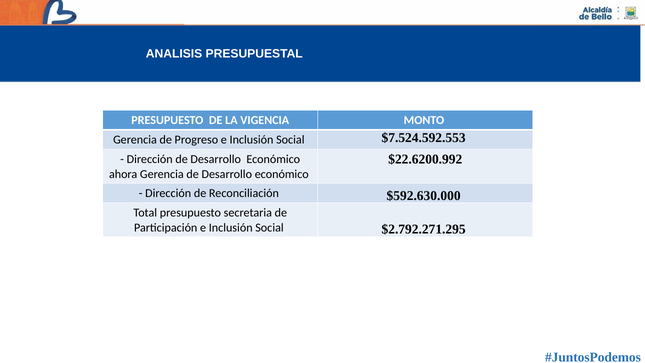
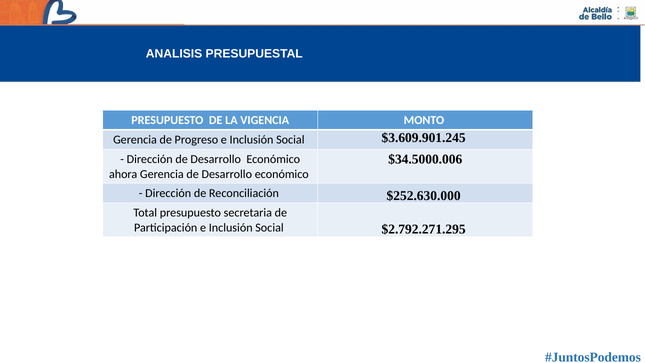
$7.524.592.553: $7.524.592.553 -> $3.609.901.245 (424, 138)
$22.6200.992: $22.6200.992 -> $34.5000.006 (425, 159)
$592.630.000: $592.630.000 -> $252.630.000 (424, 195)
